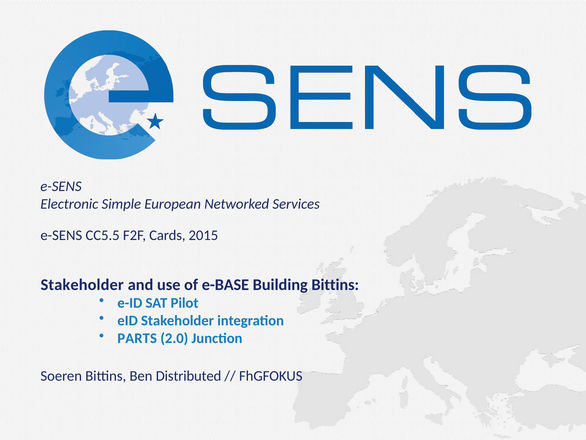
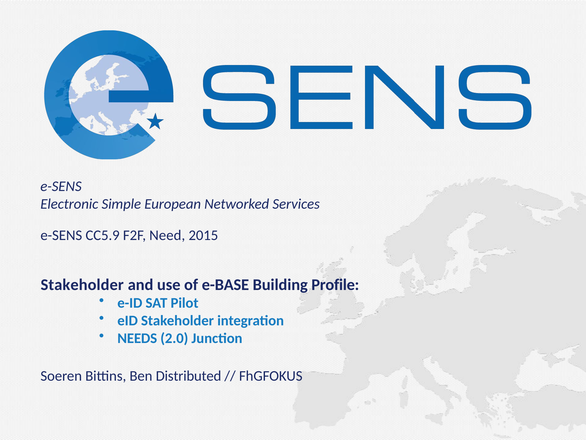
CC5.5: CC5.5 -> CC5.9 (103, 235)
Cards: Cards -> Need (167, 235)
Building Bittins: Bittins -> Profile (335, 284)
PARTS: PARTS -> NEEDS (137, 338)
